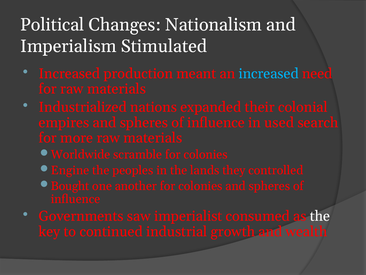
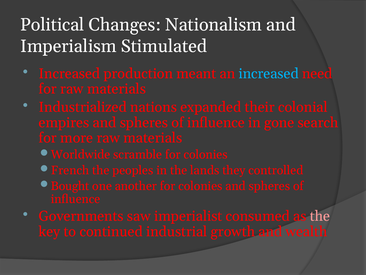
used: used -> gone (279, 122)
Engine: Engine -> French (70, 170)
the colour: white -> pink (320, 216)
